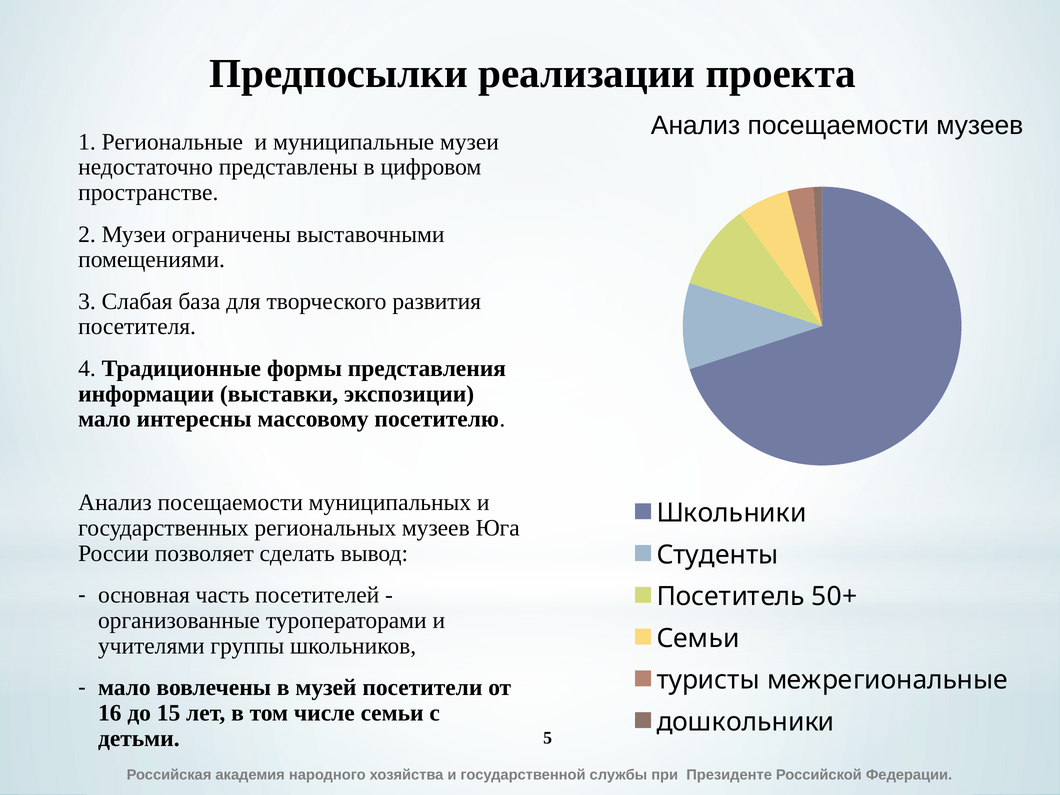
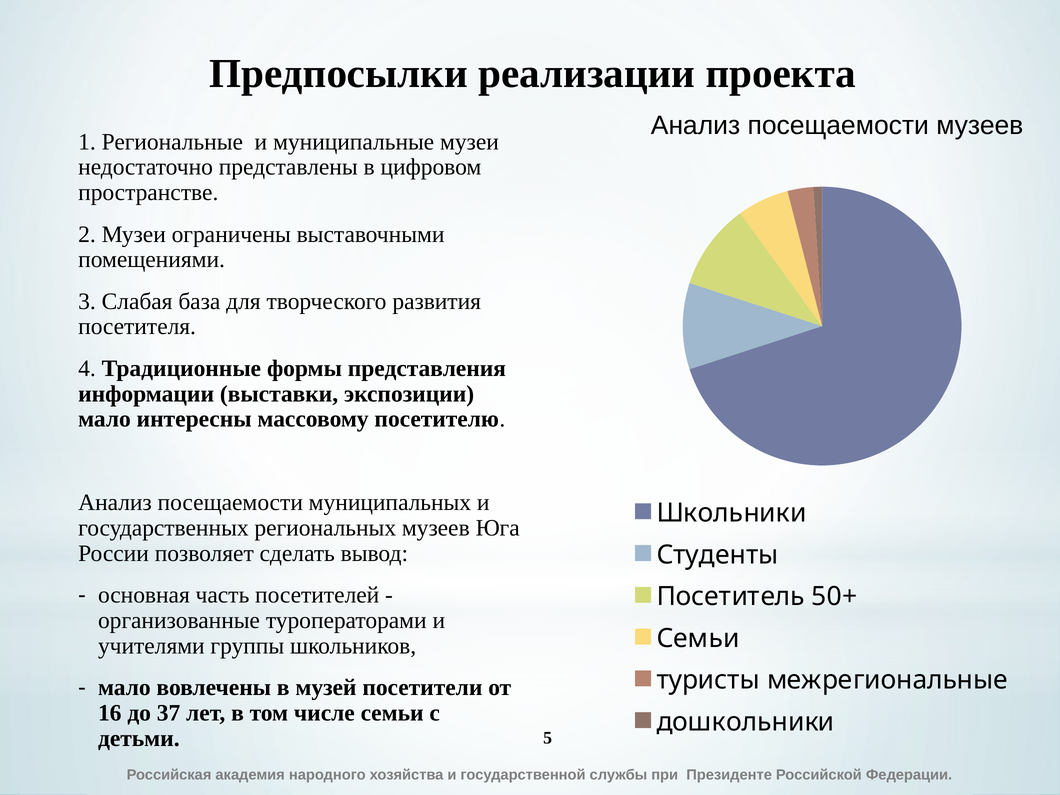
15: 15 -> 37 (169, 713)
